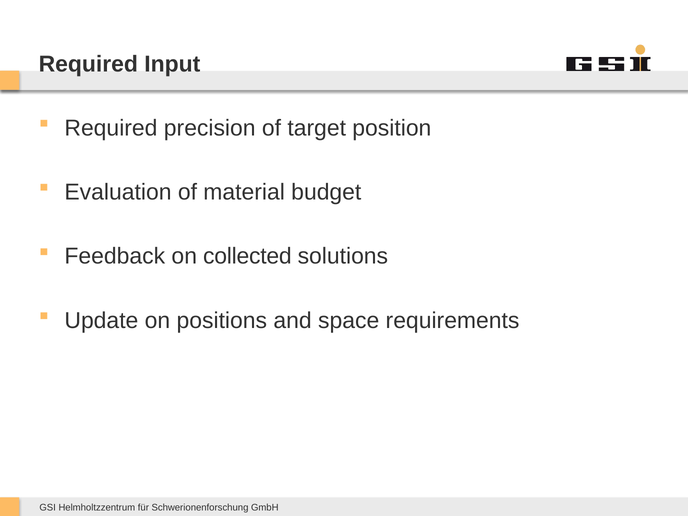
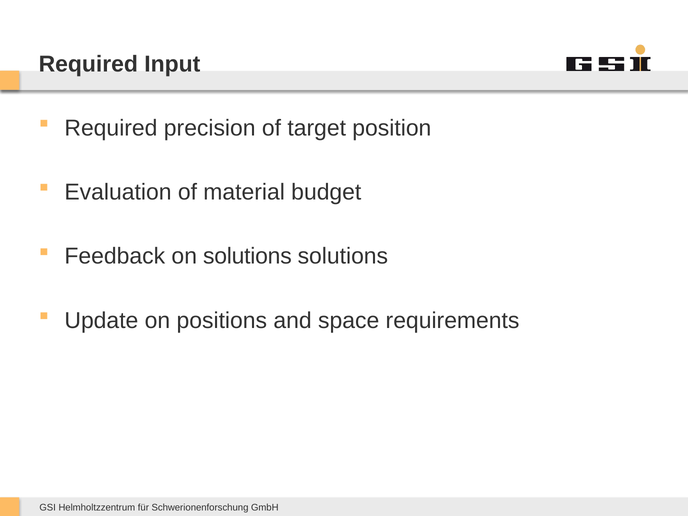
on collected: collected -> solutions (247, 256)
